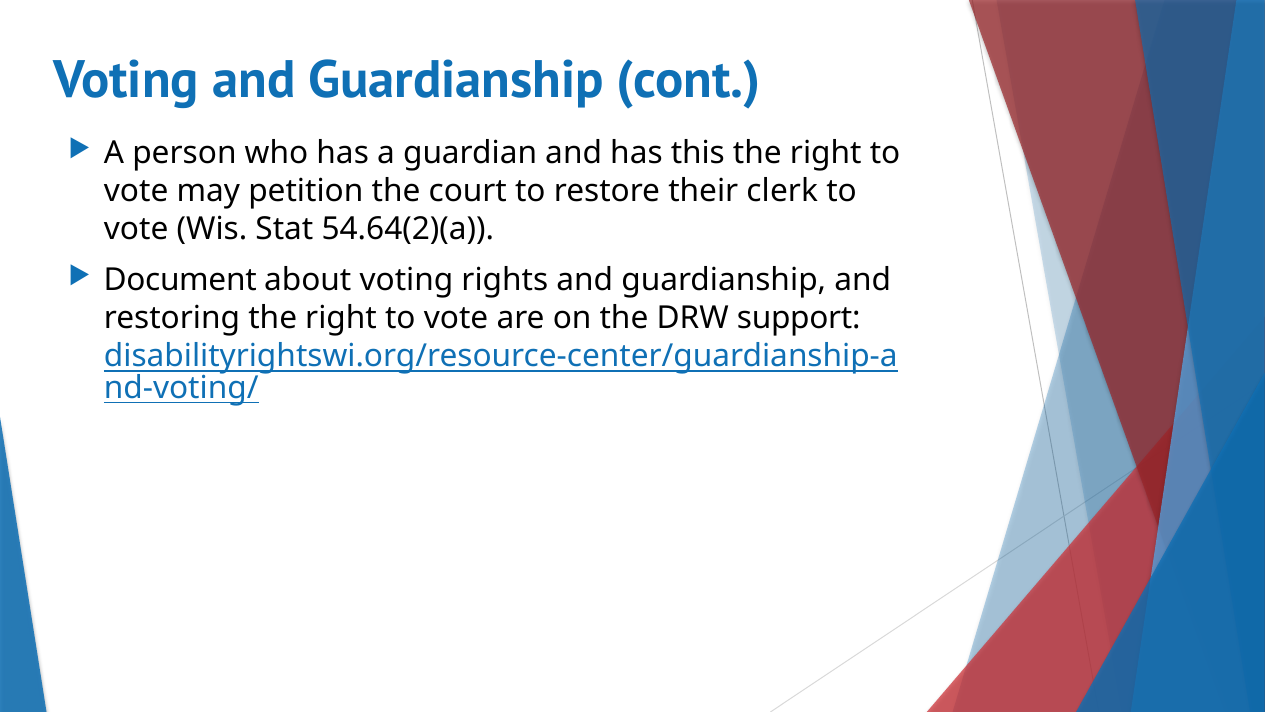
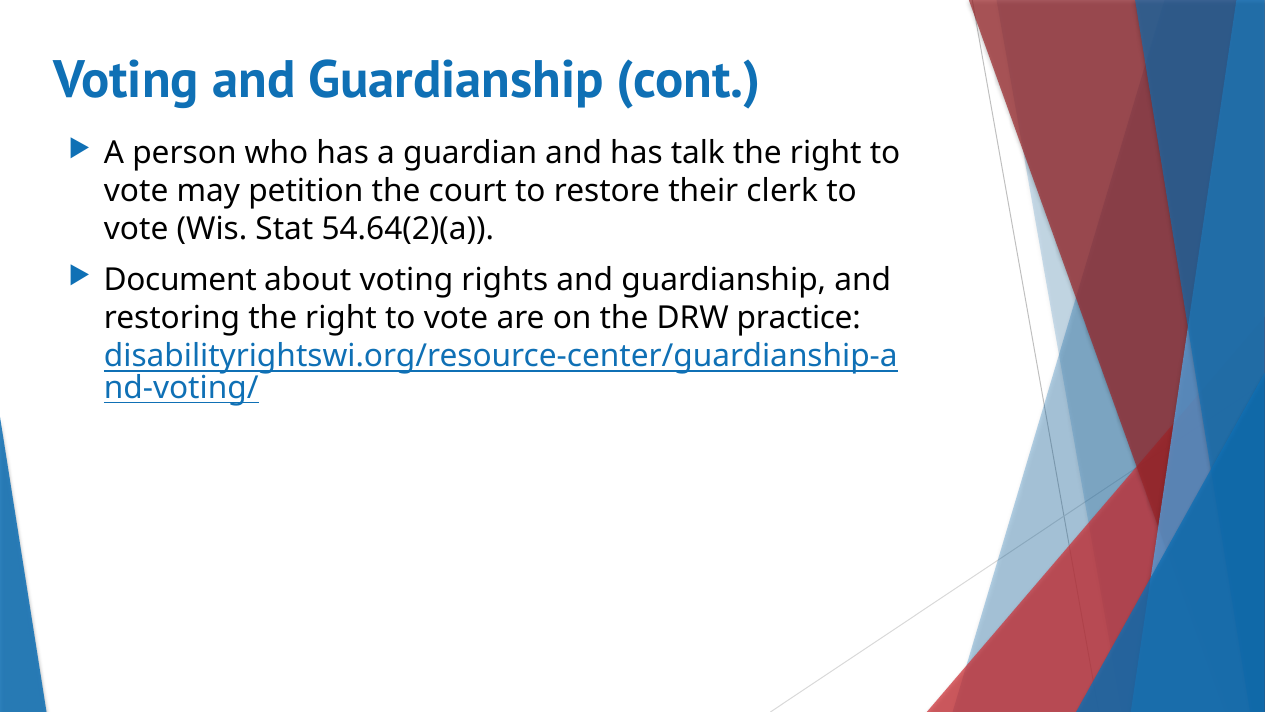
this: this -> talk (698, 153)
support: support -> practice (799, 318)
